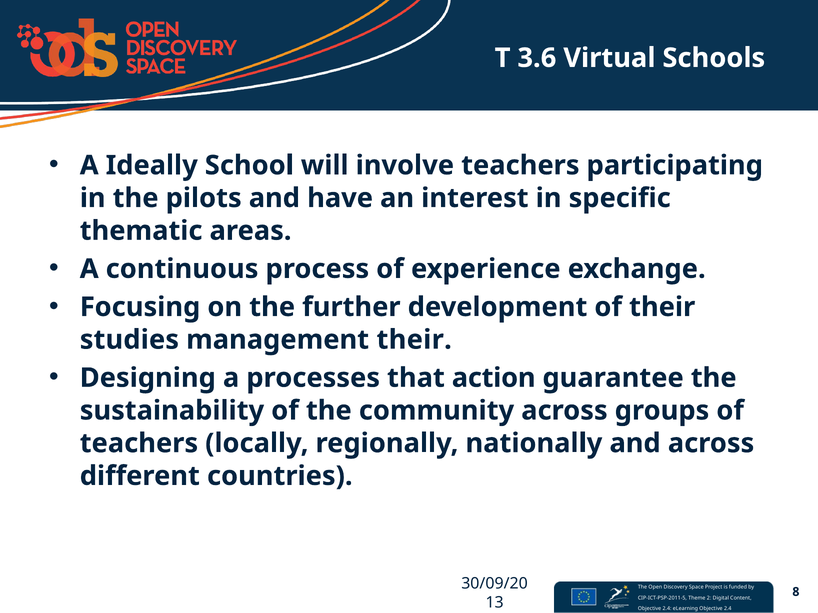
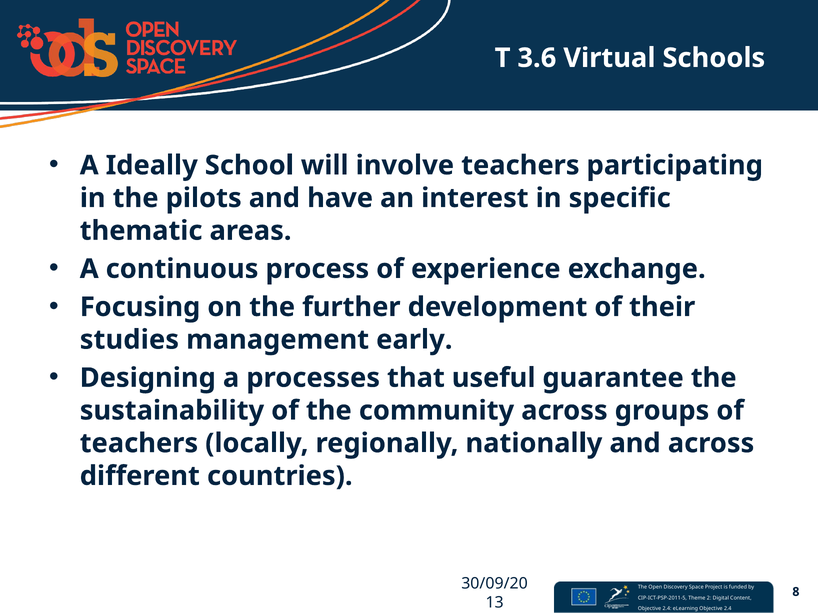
management their: their -> early (414, 340)
action: action -> useful (494, 378)
